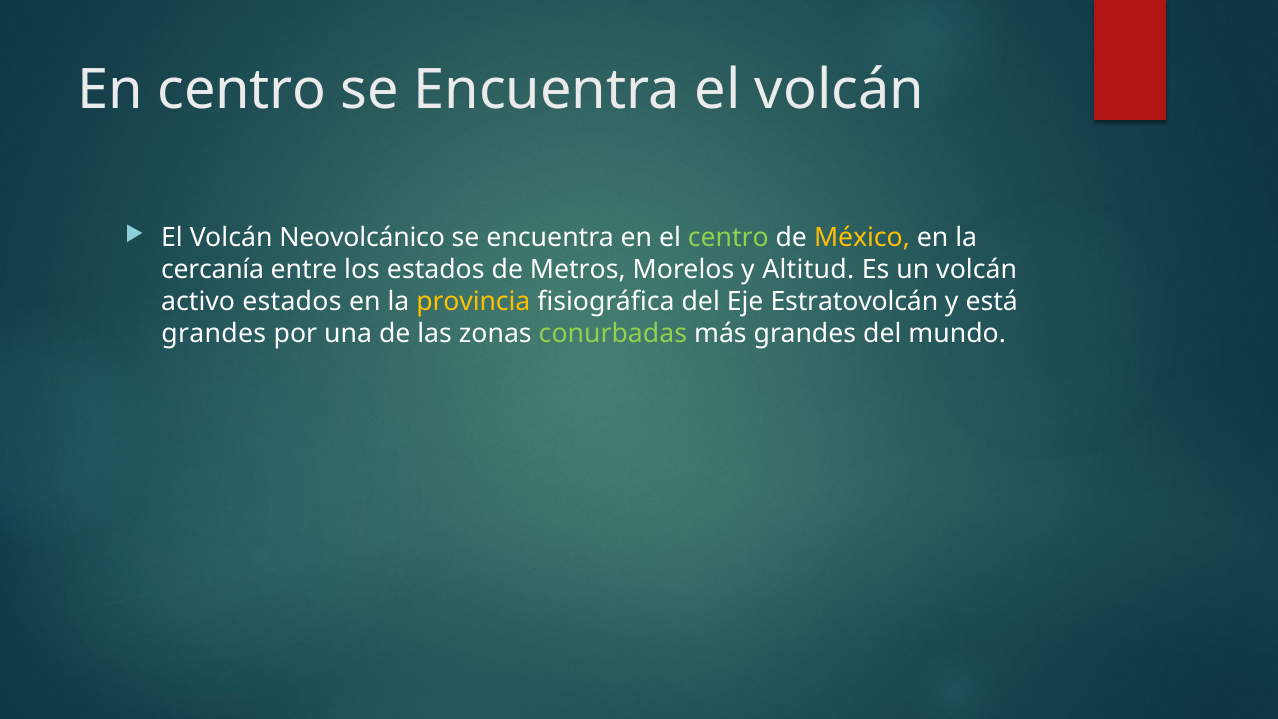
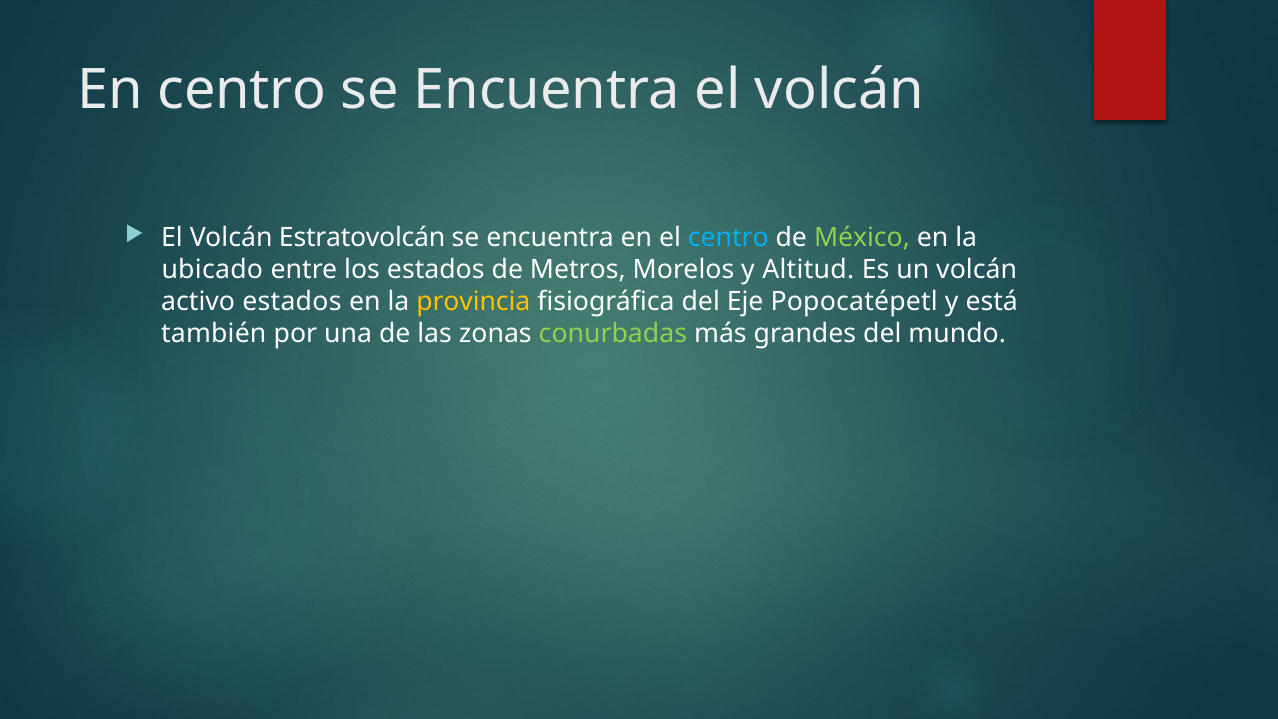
Neovolcánico: Neovolcánico -> Estratovolcán (362, 238)
centro colour: light green -> light blue (728, 238)
México colour: yellow -> light green (862, 238)
cercanía: cercanía -> ubicado (212, 270)
Estratovolcán: Estratovolcán -> Popocatépetl (854, 302)
grandes: grandes -> también (214, 334)
